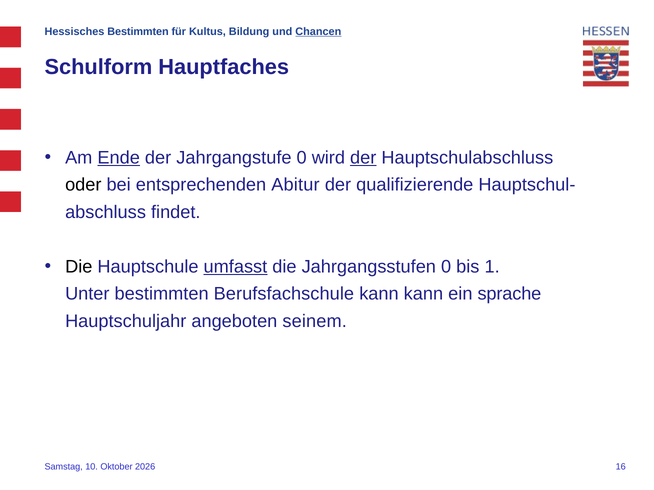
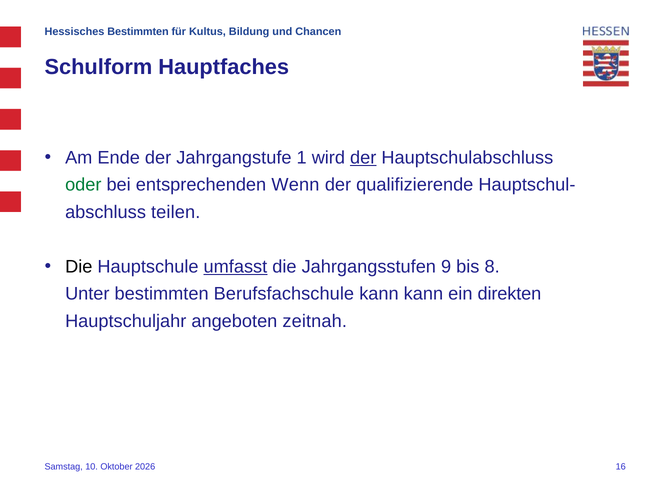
Chancen underline: present -> none (318, 32)
Ende underline: present -> none (119, 158)
Jahrgangstufe 0: 0 -> 1 (302, 158)
oder colour: black -> green (83, 185)
Abitur: Abitur -> Wenn (295, 185)
findet: findet -> teilen (176, 212)
Jahrgangsstufen 0: 0 -> 9 (446, 267)
1: 1 -> 8 (492, 267)
sprache: sprache -> direkten (509, 294)
seinem: seinem -> zeitnah (315, 321)
